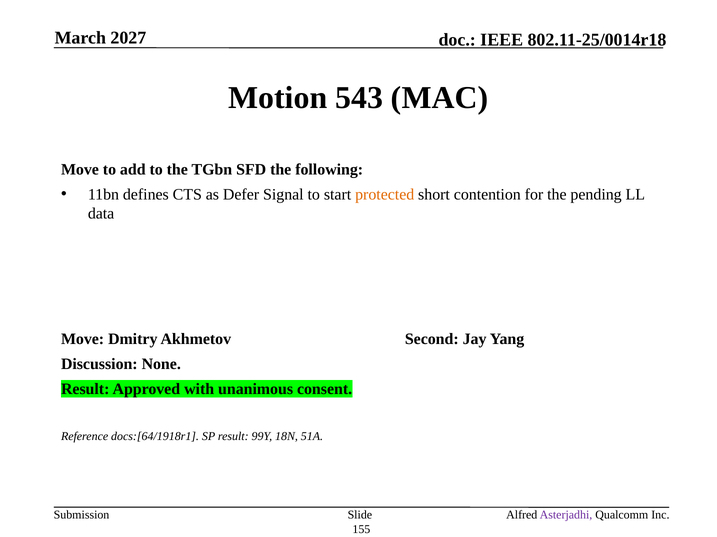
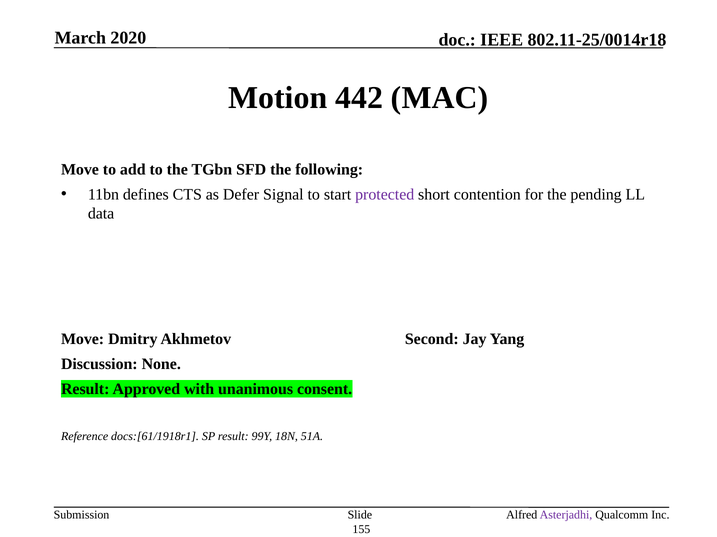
2027: 2027 -> 2020 (128, 38)
543: 543 -> 442 (359, 98)
protected colour: orange -> purple (385, 195)
docs:[64/1918r1: docs:[64/1918r1 -> docs:[61/1918r1 (155, 437)
